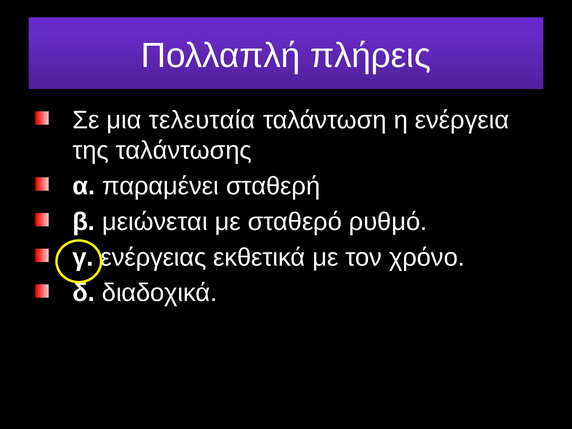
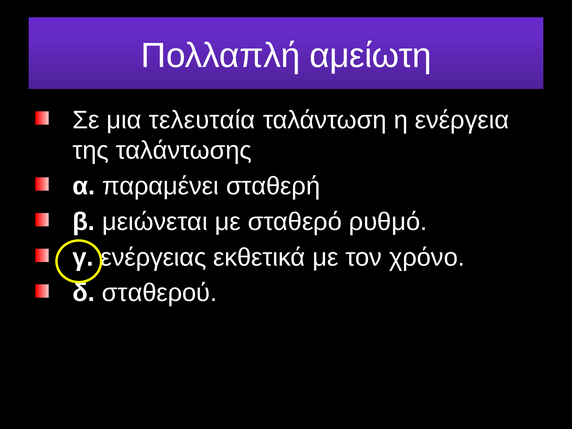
πλήρεις: πλήρεις -> αμείωτη (371, 56)
διαδοχικά: διαδοχικά -> σταθερού (160, 293)
